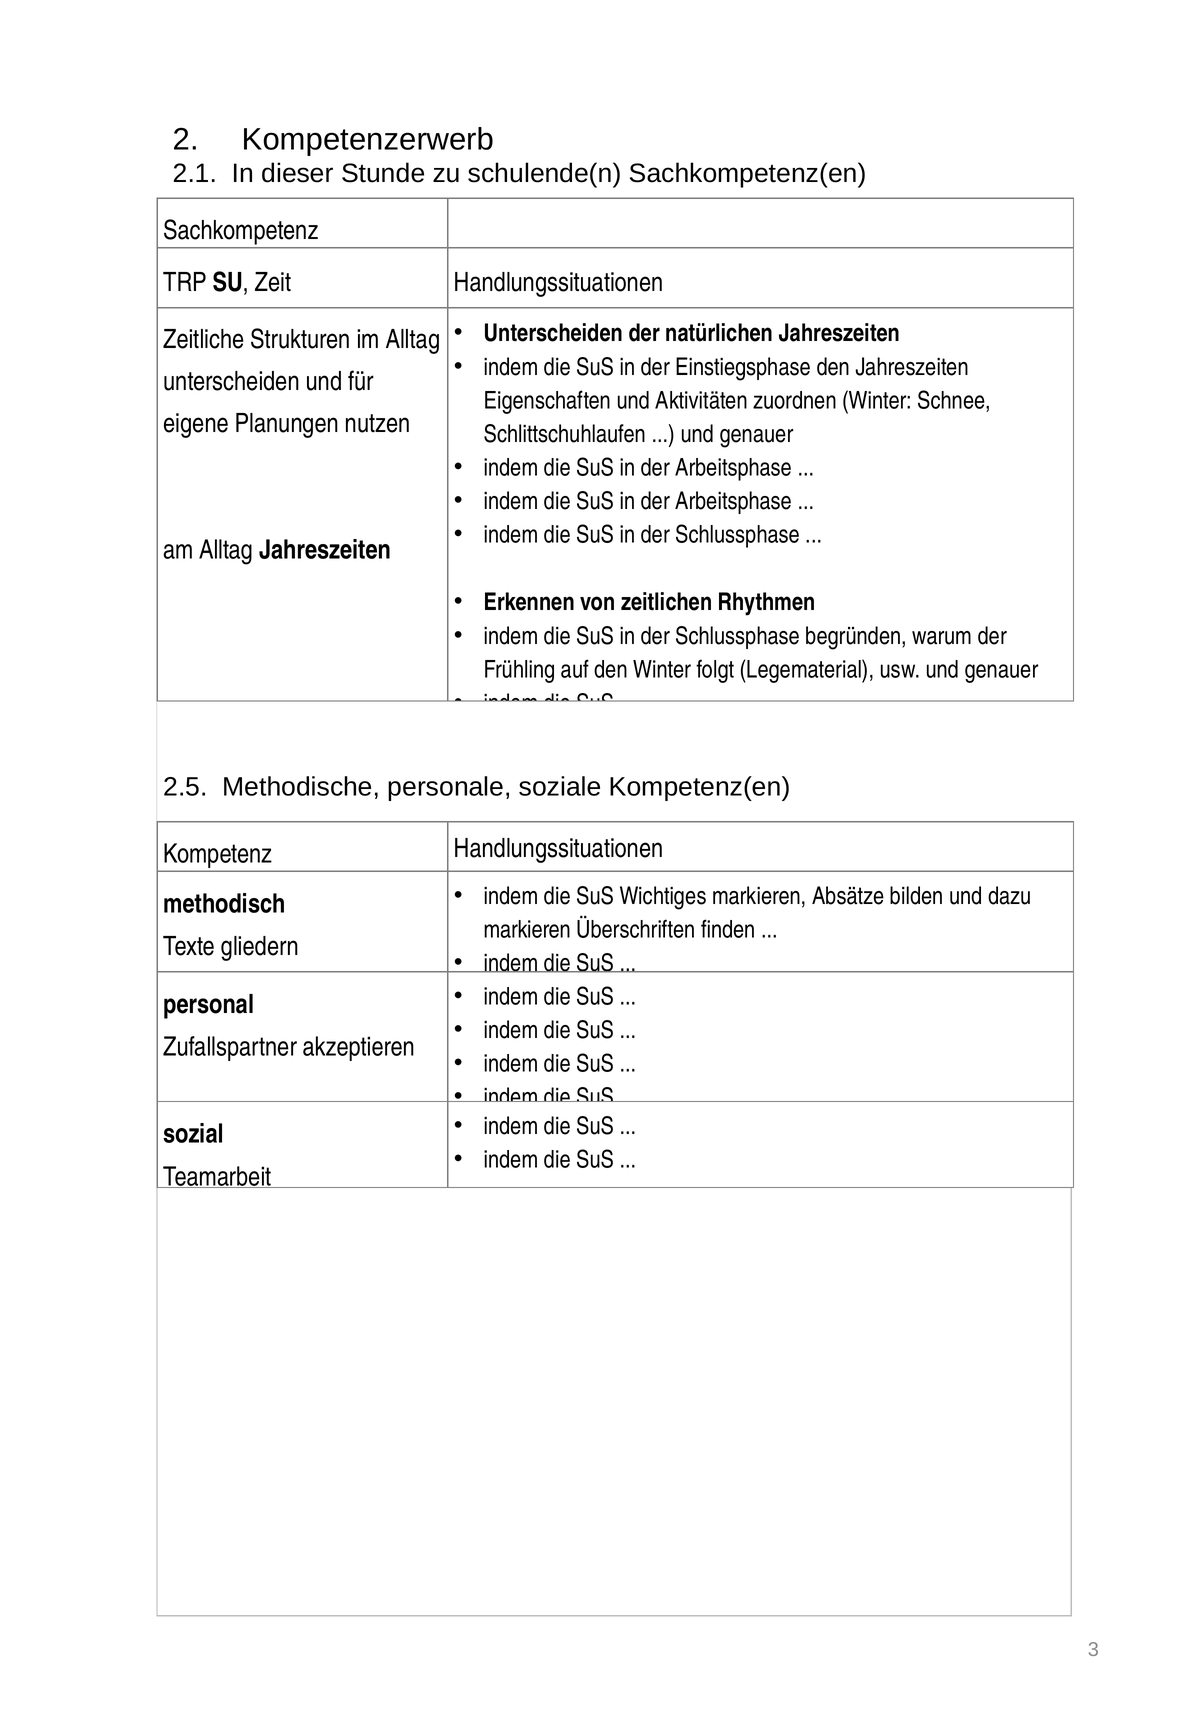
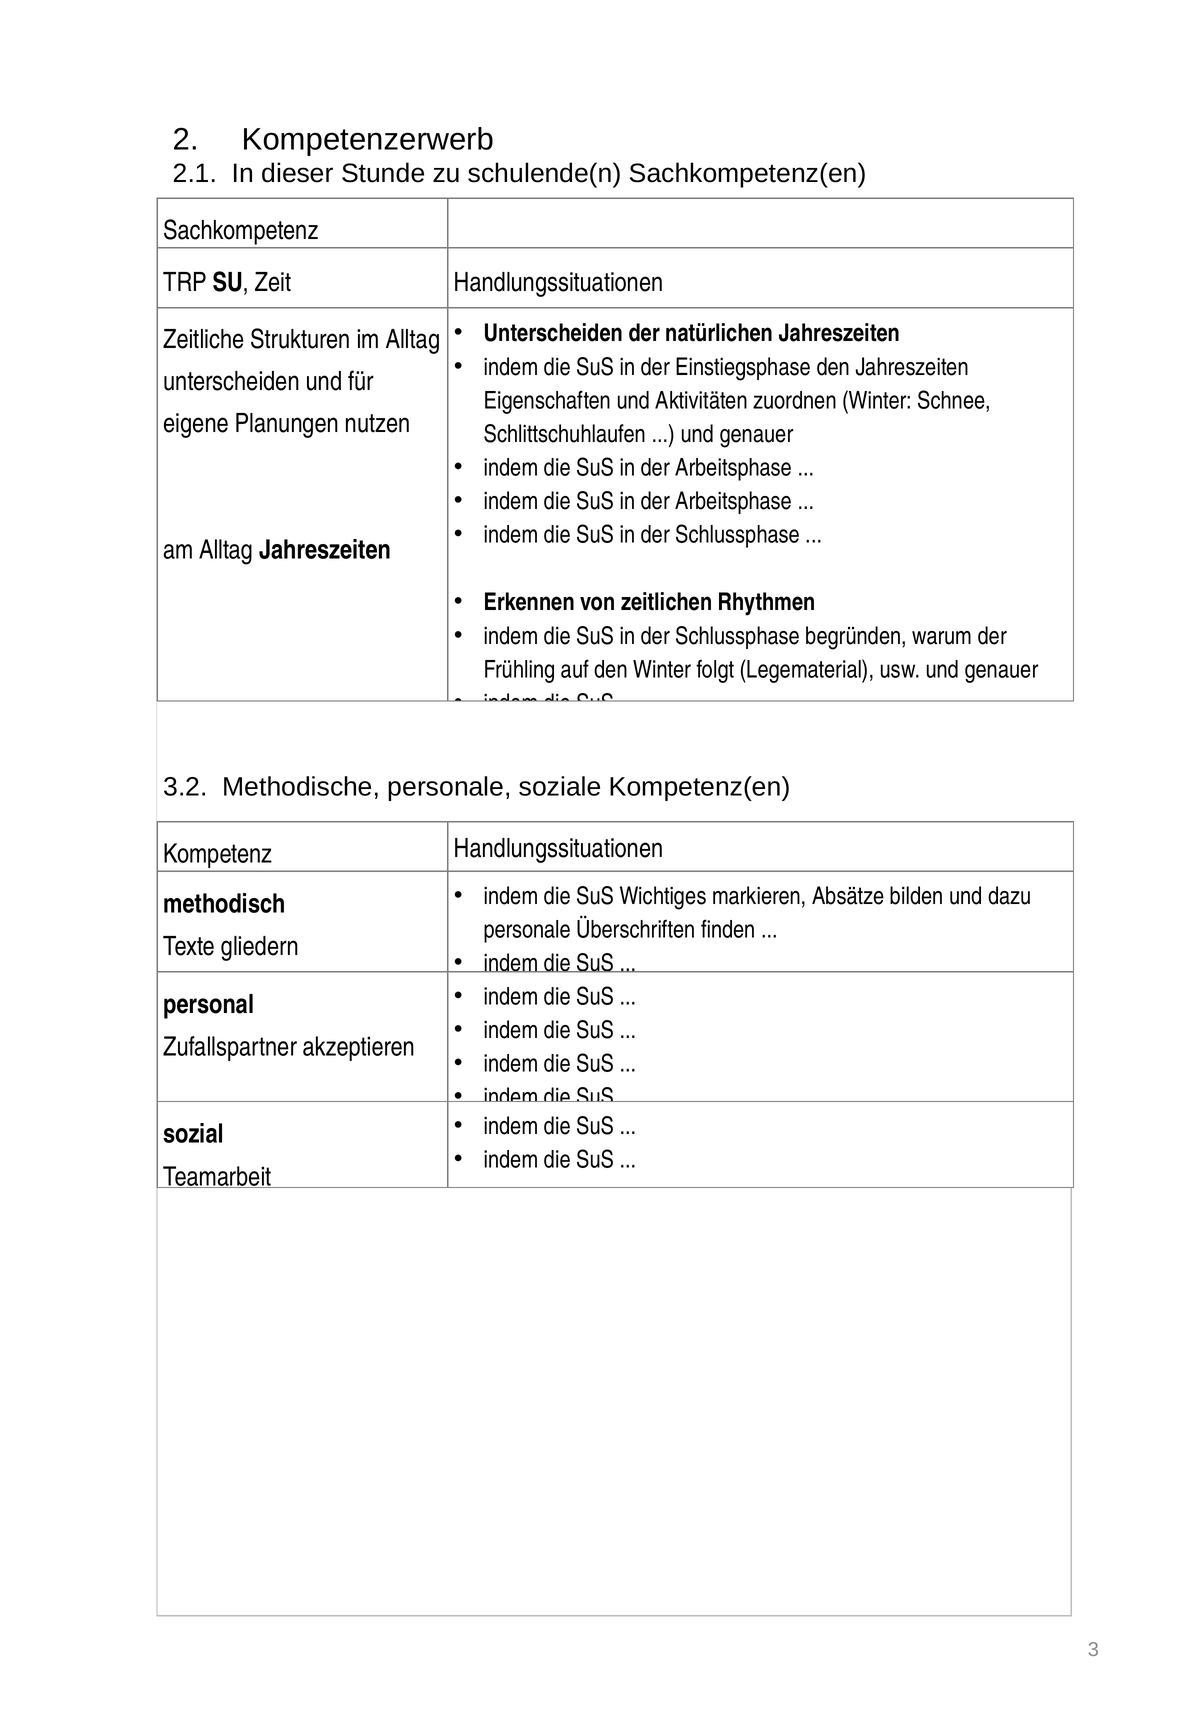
2.5: 2.5 -> 3.2 (185, 787)
markieren: markieren -> personale (527, 930)
